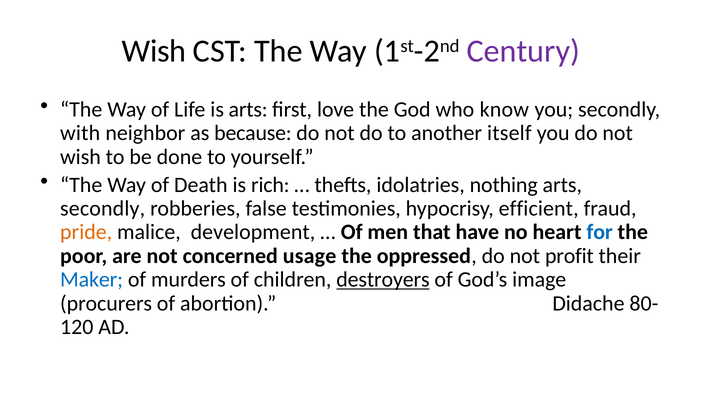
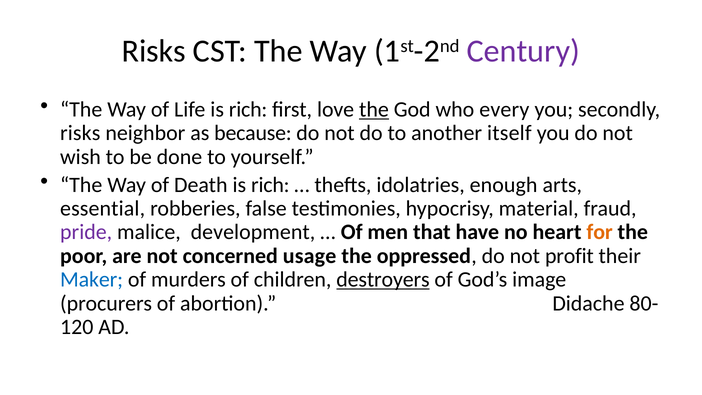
Wish: Wish -> Risks (154, 51)
Life is arts: arts -> rich (248, 109)
the underline: none -> present (374, 109)
know: know -> every (504, 109)
with: with -> risks (80, 133)
nothing: nothing -> enough (504, 185)
secondly: secondly -> essential (103, 208)
efficient: efficient -> material (539, 208)
pride colour: orange -> purple (86, 232)
for colour: blue -> orange (600, 232)
